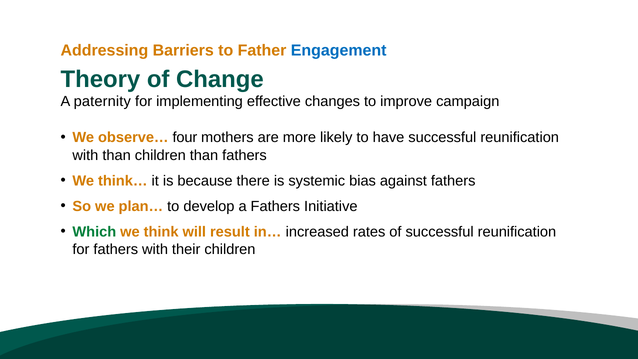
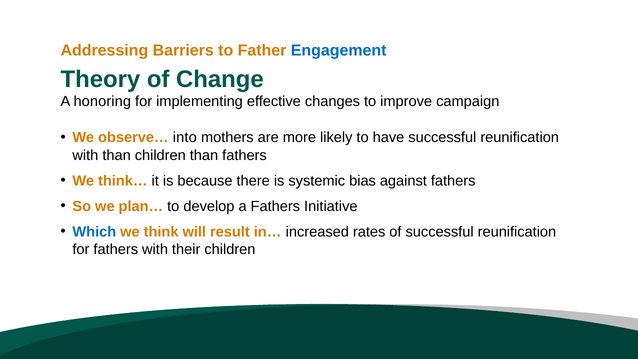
paternity: paternity -> honoring (102, 102)
four: four -> into (185, 138)
Which colour: green -> blue (94, 232)
